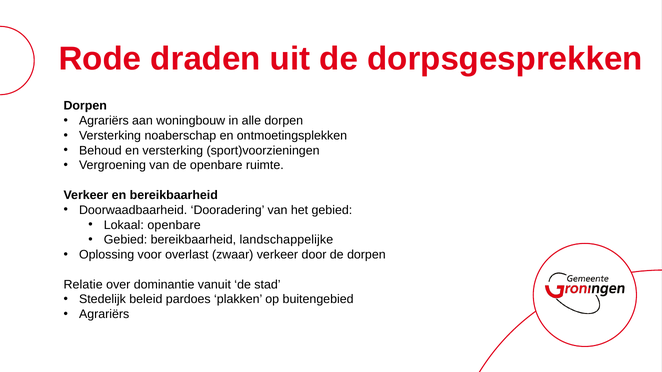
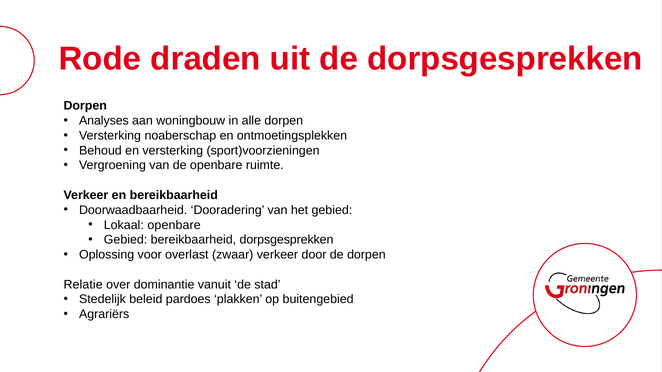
Agrariërs: Agrariërs -> Analyses (104, 121)
bereikbaarheid landschappelijke: landschappelijke -> dorpsgesprekken (287, 240)
